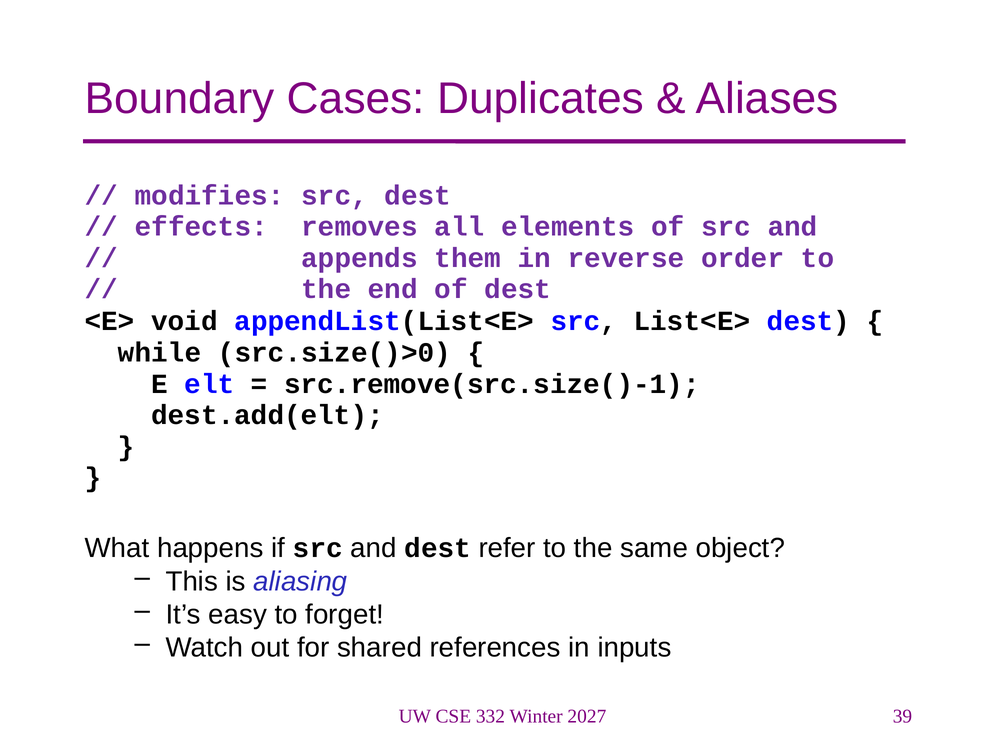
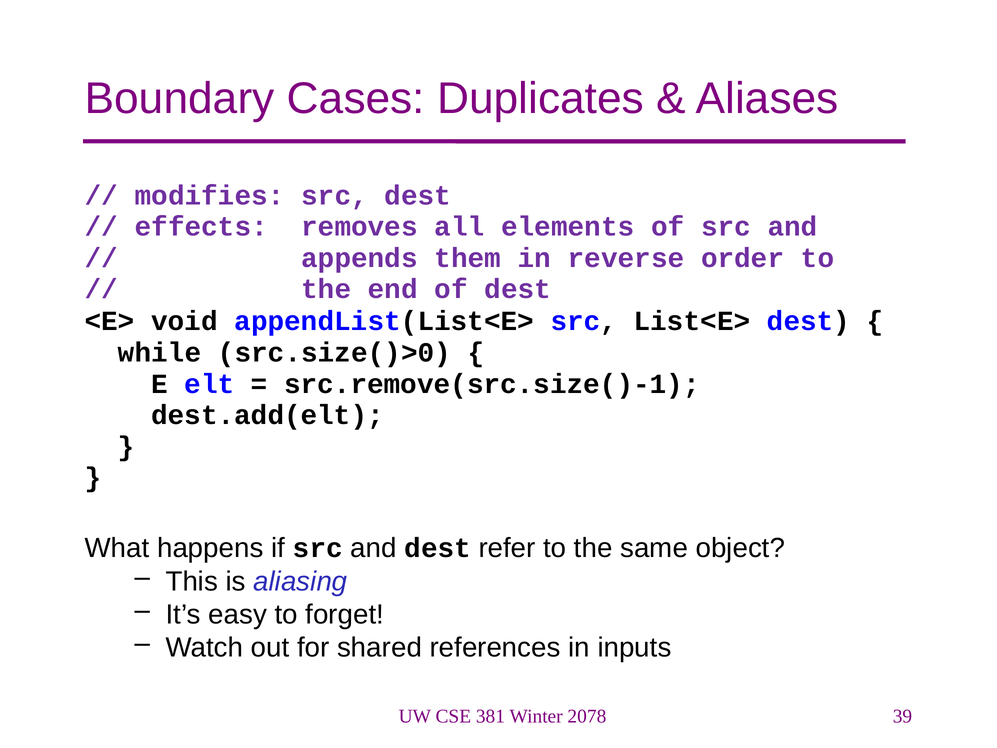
332: 332 -> 381 (490, 716)
2027: 2027 -> 2078 (587, 716)
